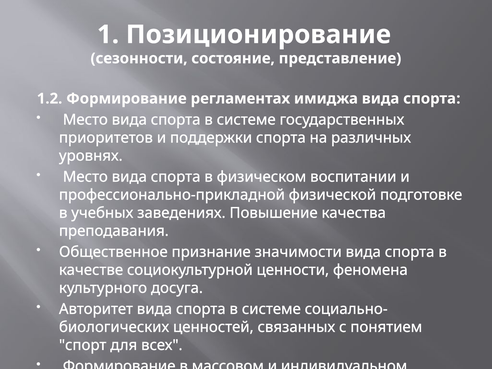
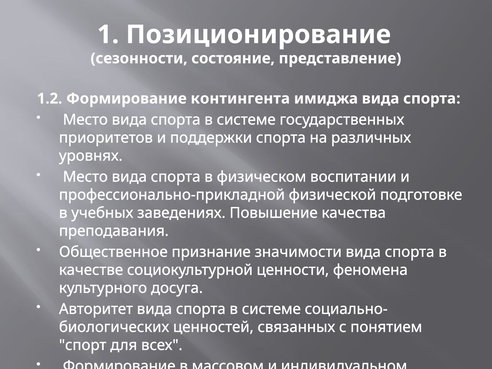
регламентах: регламентах -> контингента (240, 99)
